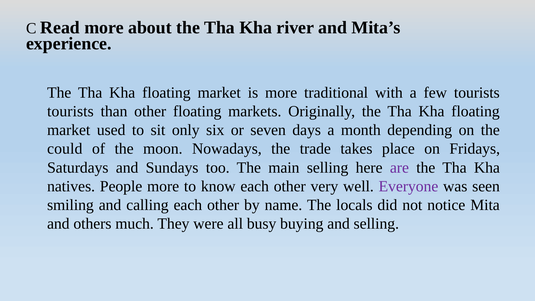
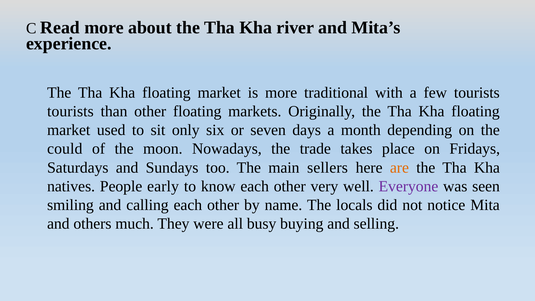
main selling: selling -> sellers (328, 168)
are colour: purple -> orange (399, 168)
People more: more -> early (163, 186)
